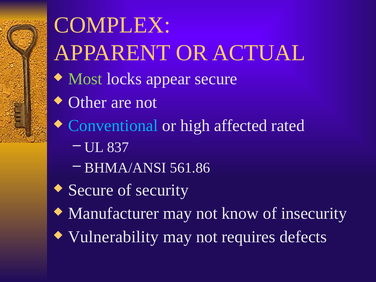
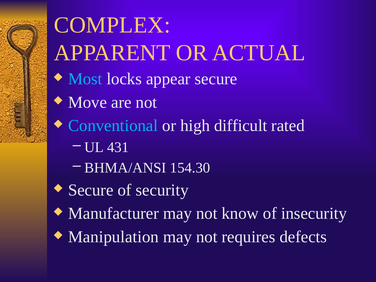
Most colour: light green -> light blue (85, 79)
Other: Other -> Move (87, 102)
affected: affected -> difficult (241, 126)
837: 837 -> 431 (118, 147)
561.86: 561.86 -> 154.30 (190, 168)
Vulnerability: Vulnerability -> Manipulation (113, 237)
